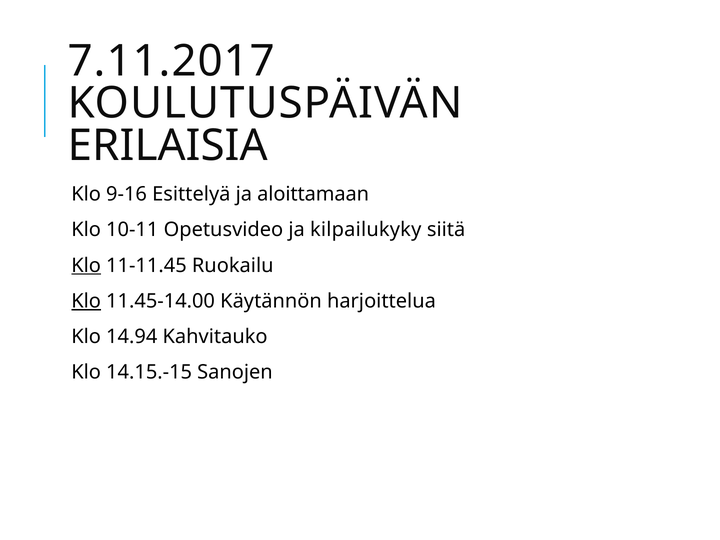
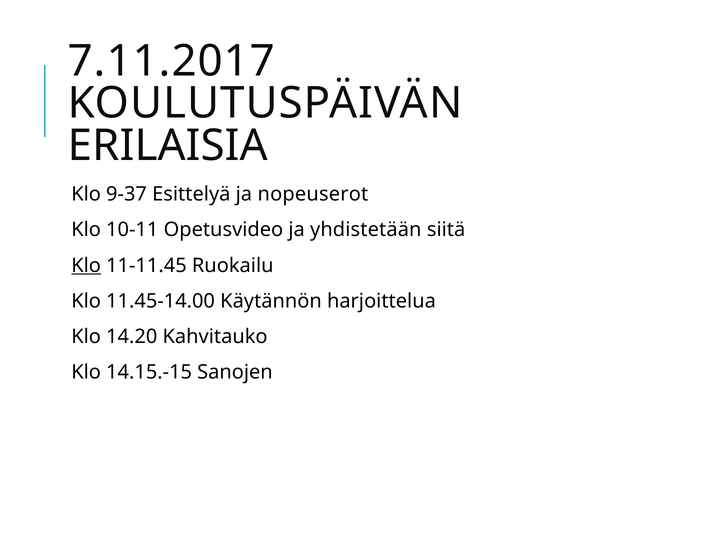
9-16: 9-16 -> 9-37 (127, 194)
aloittamaan: aloittamaan -> nopeuserot (313, 194)
kilpailukyky: kilpailukyky -> yhdistetään (366, 230)
Klo underline: present -> none (86, 301)
14.94: 14.94 -> 14.20 (132, 337)
